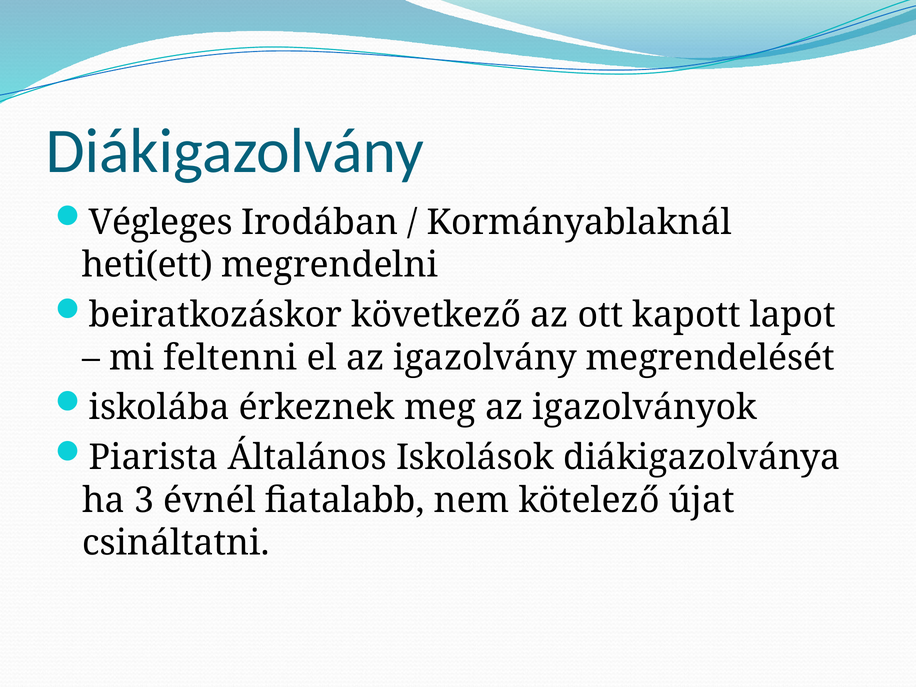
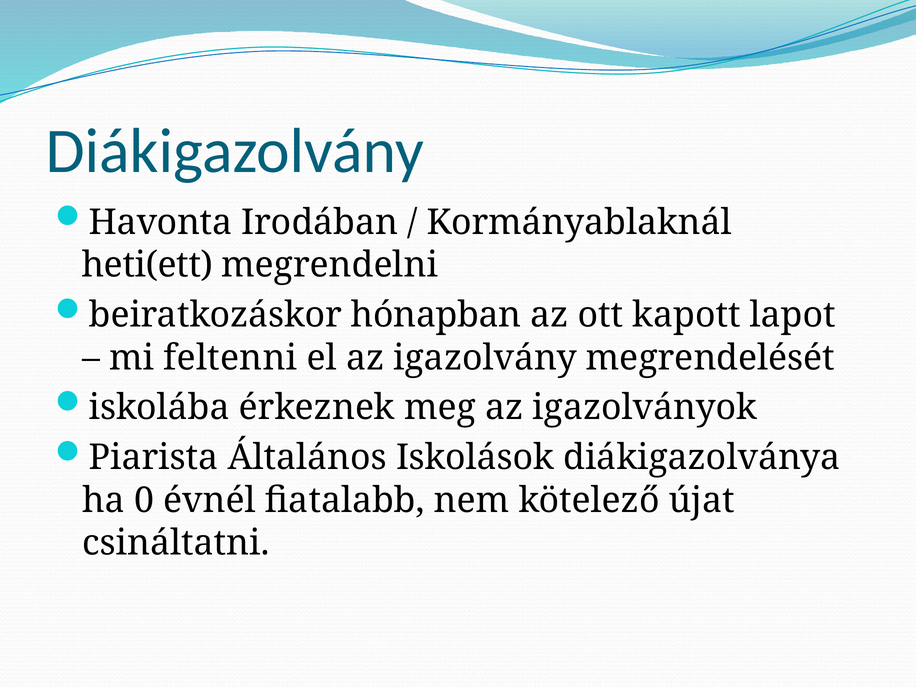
Végleges: Végleges -> Havonta (161, 222)
következő: következő -> hónapban (436, 315)
3: 3 -> 0 (144, 500)
